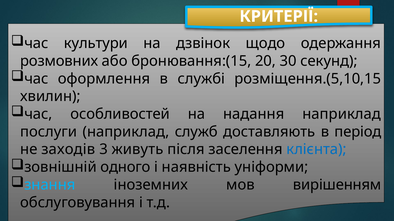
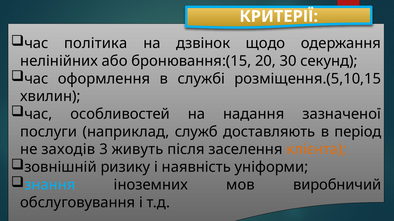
культури: культури -> політика (96, 43)
розмовних: розмовних -> нелінійних (59, 61)
надання наприклад: наприклад -> зазначеної (342, 114)
клієнта colour: blue -> orange (316, 150)
одного: одного -> ризику (125, 168)
вирішенням: вирішенням -> виробничий (337, 185)
